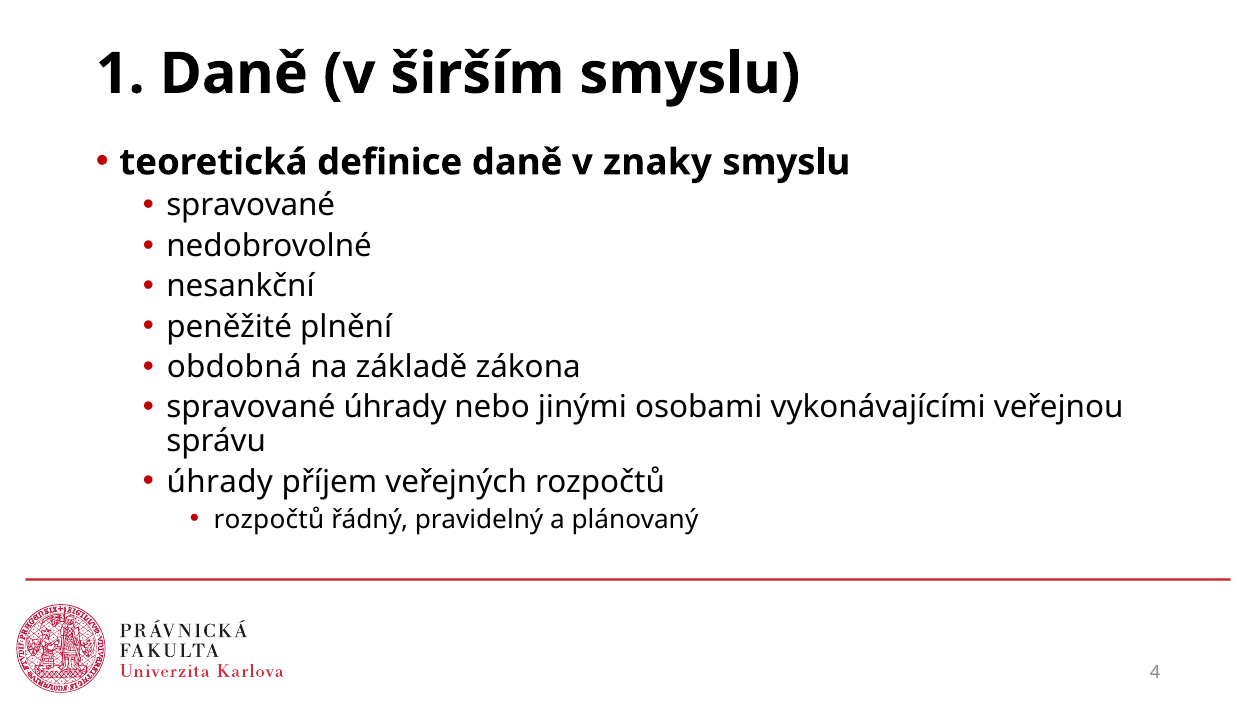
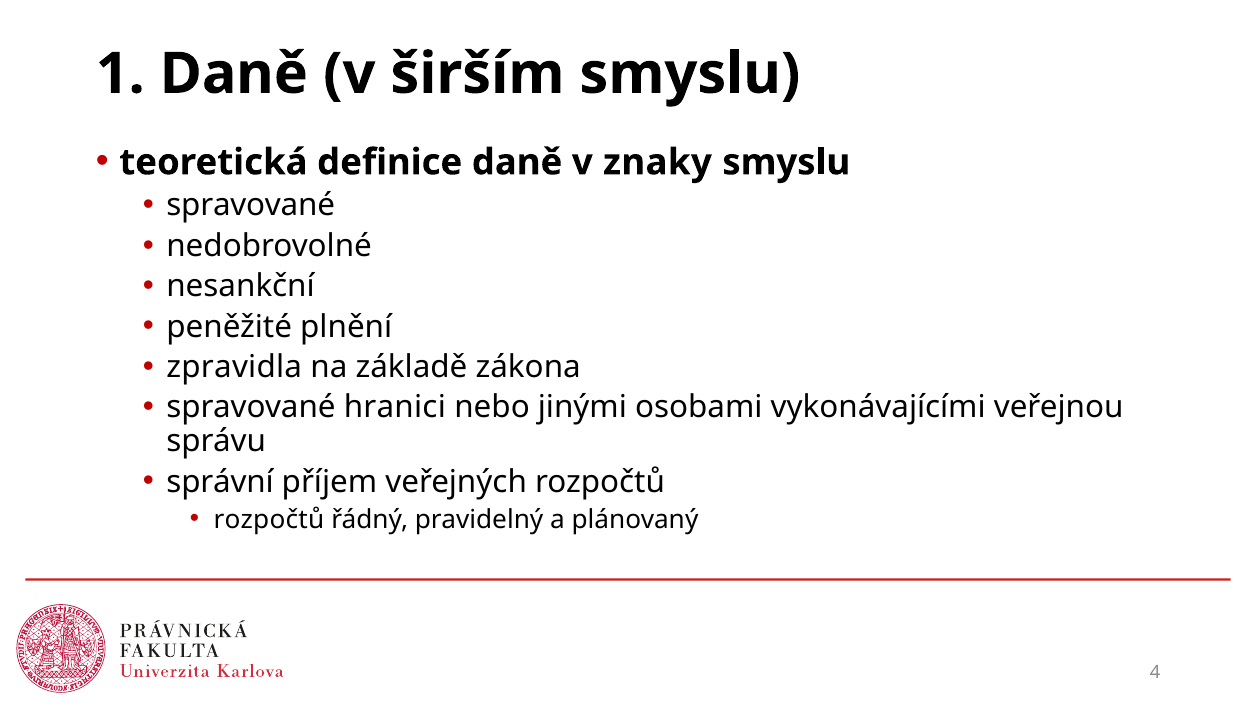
obdobná: obdobná -> zpravidla (234, 367)
spravované úhrady: úhrady -> hranici (395, 408)
úhrady: úhrady -> správní (220, 482)
